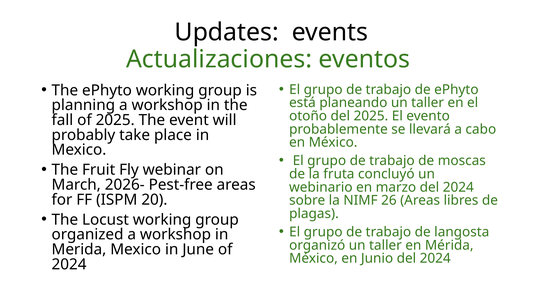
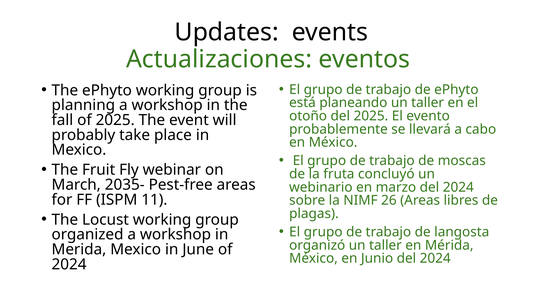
2026-: 2026- -> 2035- (125, 184)
20: 20 -> 11 (154, 199)
